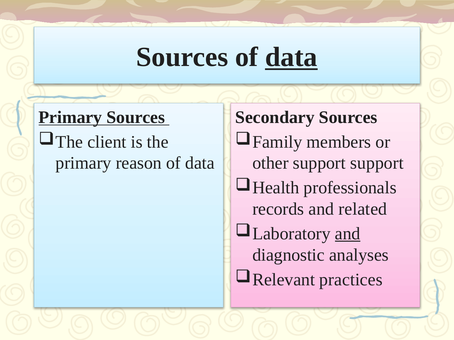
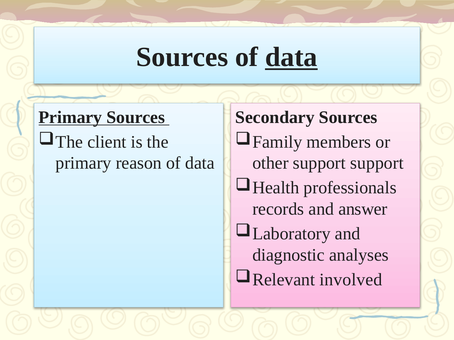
related: related -> answer (363, 209)
and underline: present -> none (348, 234)
practices: practices -> involved (351, 280)
